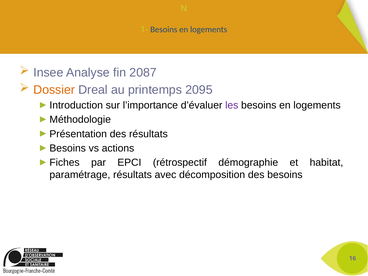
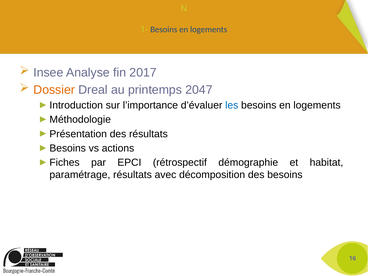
2087: 2087 -> 2017 (143, 73)
2095: 2095 -> 2047 (199, 90)
les colour: purple -> blue (232, 105)
